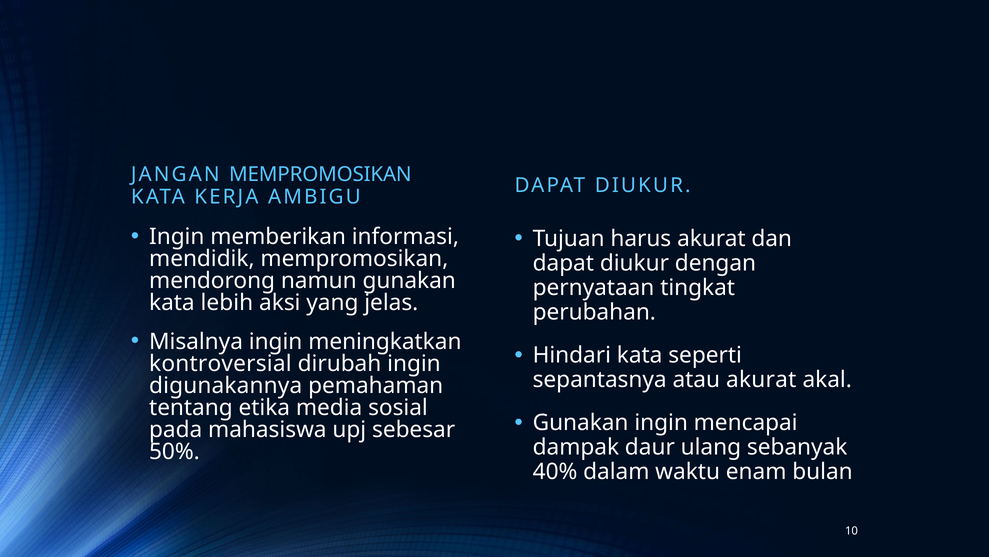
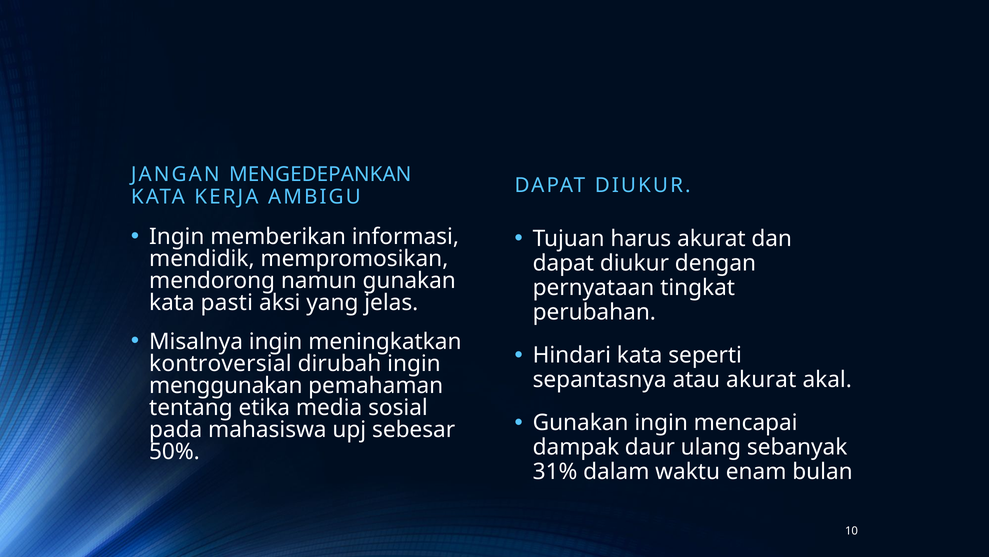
JANGAN MEMPROMOSIKAN: MEMPROMOSIKAN -> MENGEDEPANKAN (320, 174)
lebih: lebih -> pasti (227, 302)
digunakannya: digunakannya -> menggunakan (226, 385)
40%: 40% -> 31% (555, 471)
